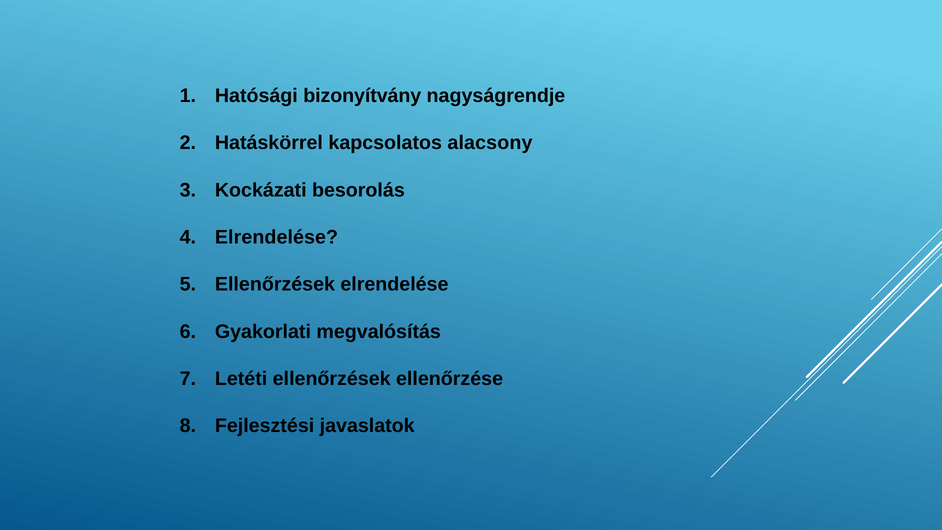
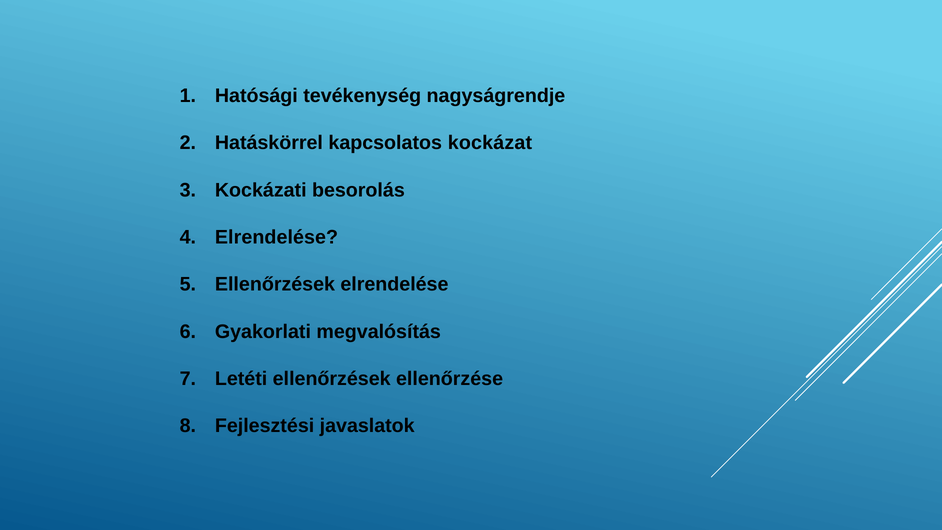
bizonyítvány: bizonyítvány -> tevékenység (362, 96)
alacsony: alacsony -> kockázat (490, 143)
